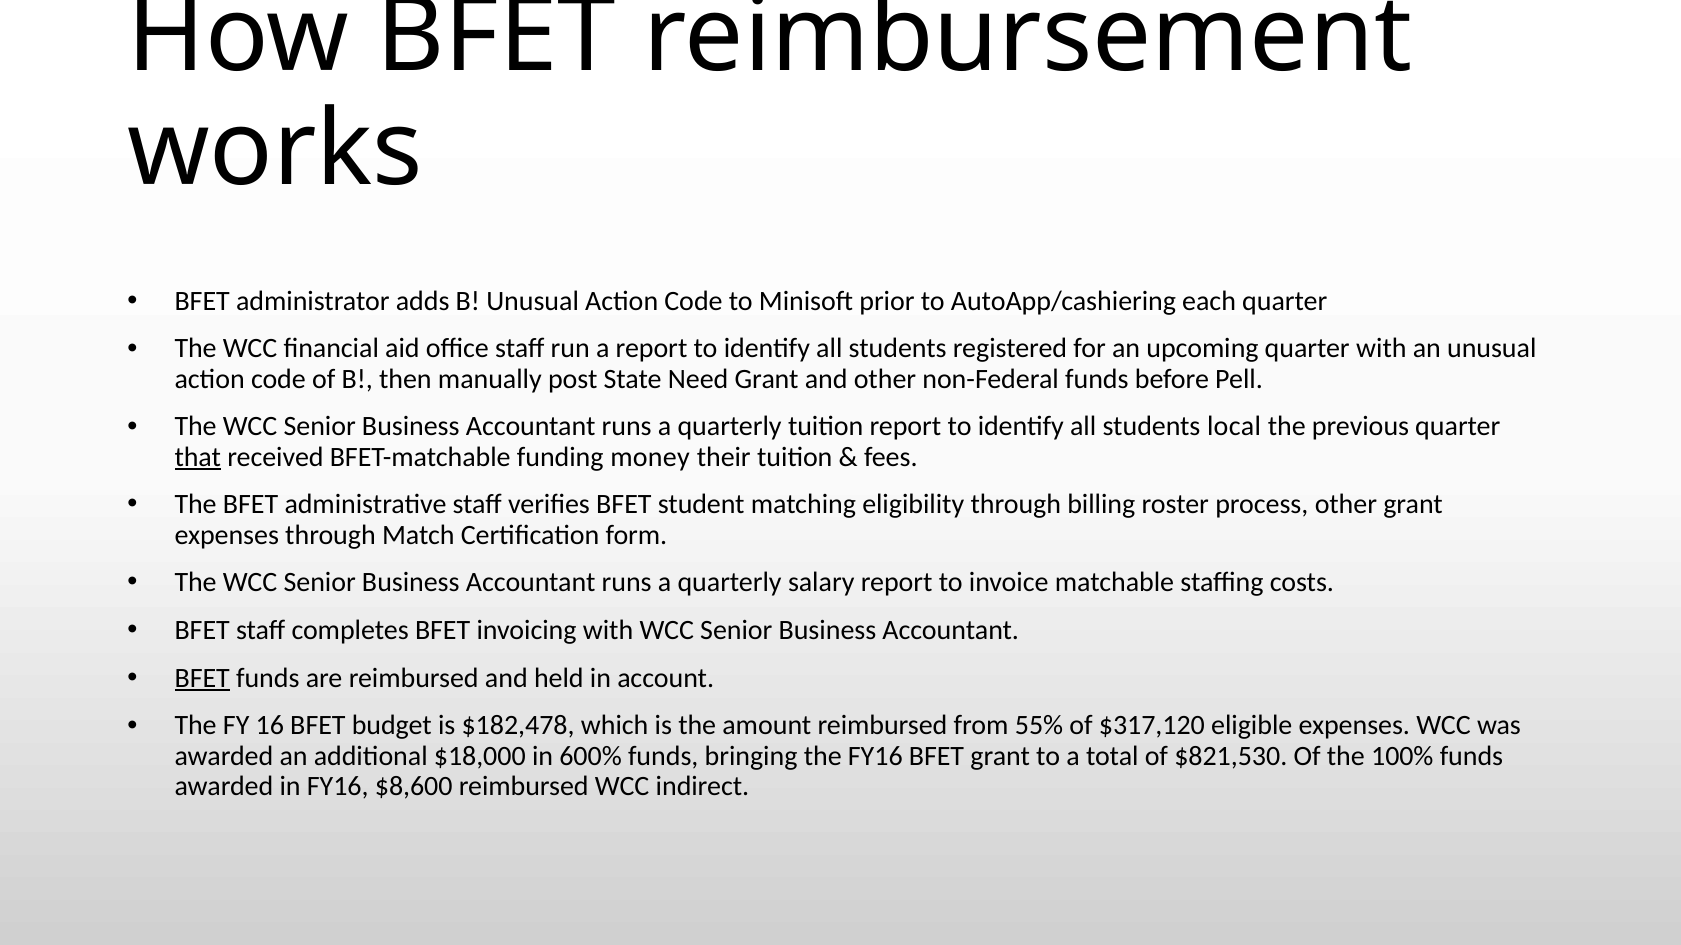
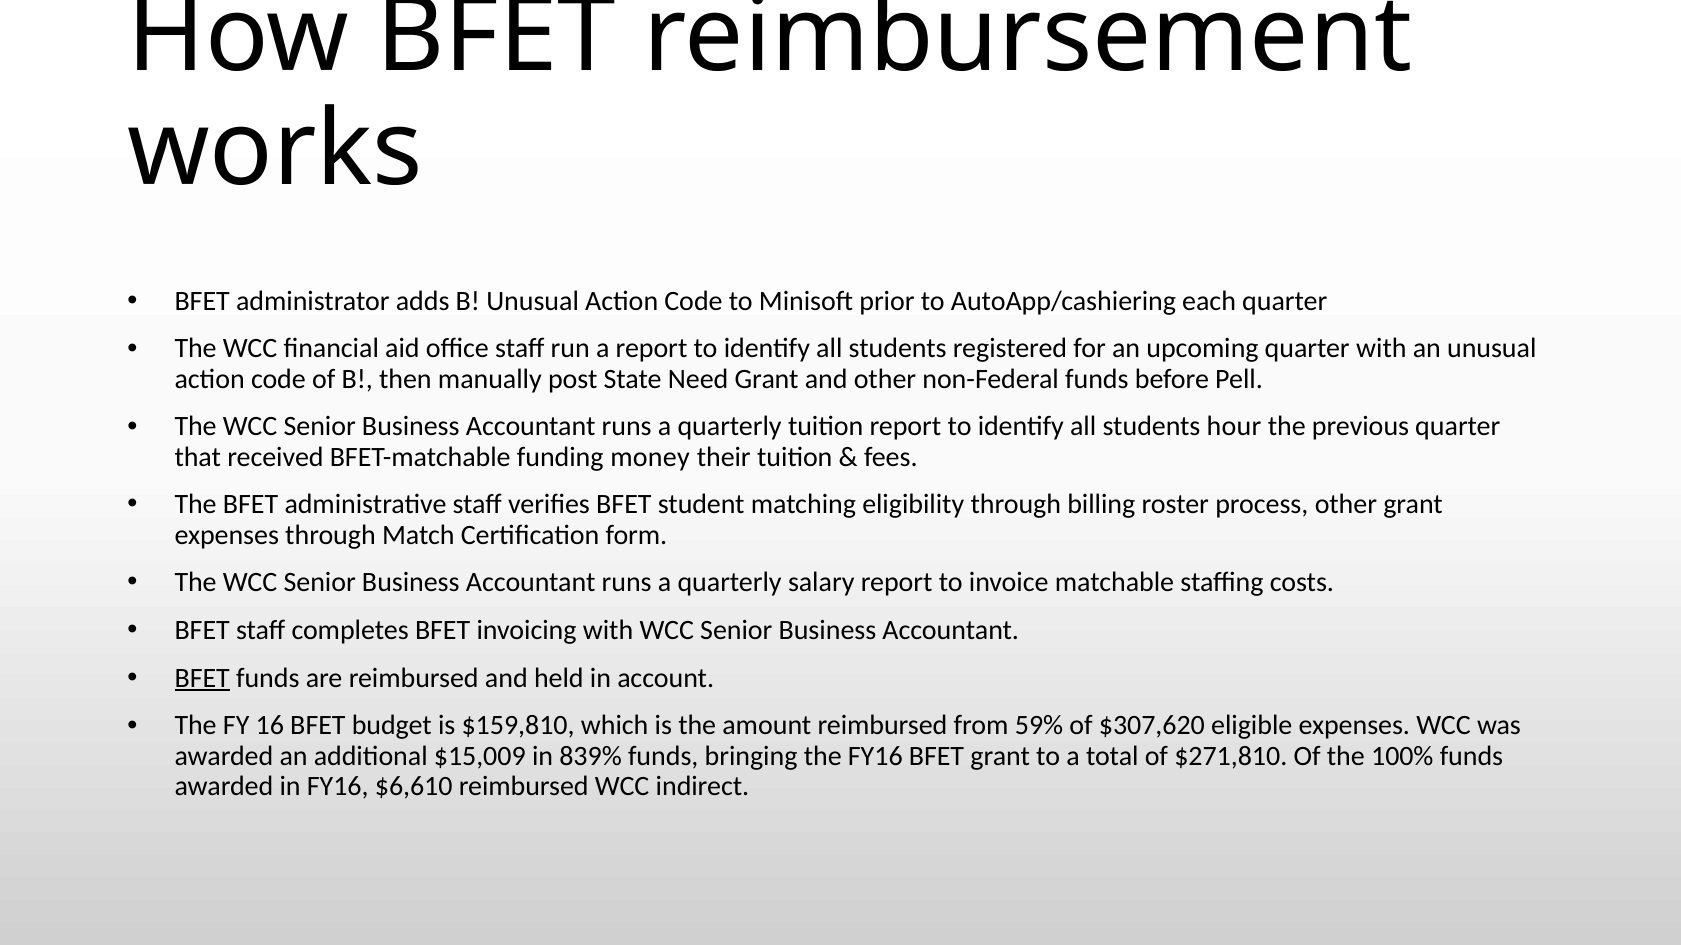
local: local -> hour (1234, 427)
that underline: present -> none (198, 457)
$182,478: $182,478 -> $159,810 (518, 726)
55%: 55% -> 59% (1039, 726)
$317,120: $317,120 -> $307,620 (1152, 726)
$18,000: $18,000 -> $15,009 (480, 756)
600%: 600% -> 839% (591, 756)
$821,530: $821,530 -> $271,810 (1231, 756)
$8,600: $8,600 -> $6,610 (414, 787)
